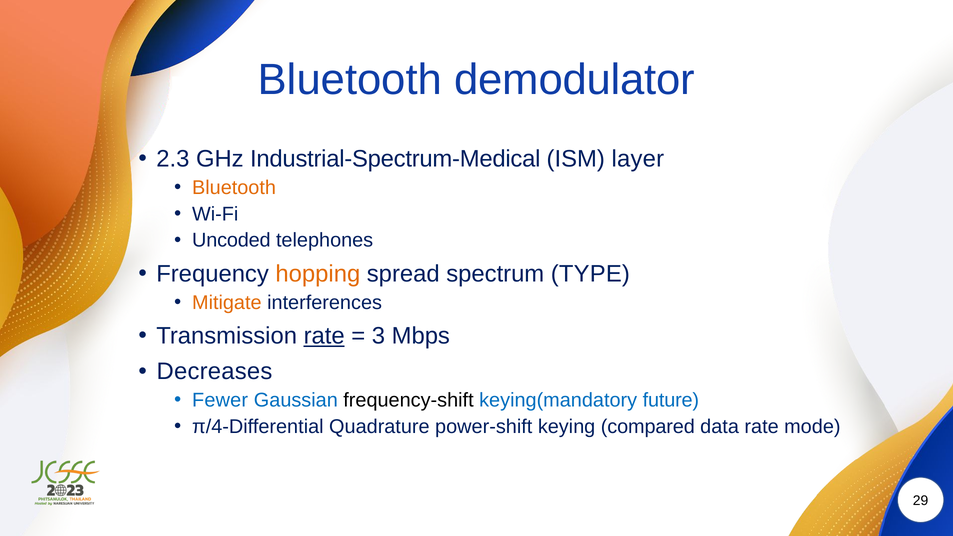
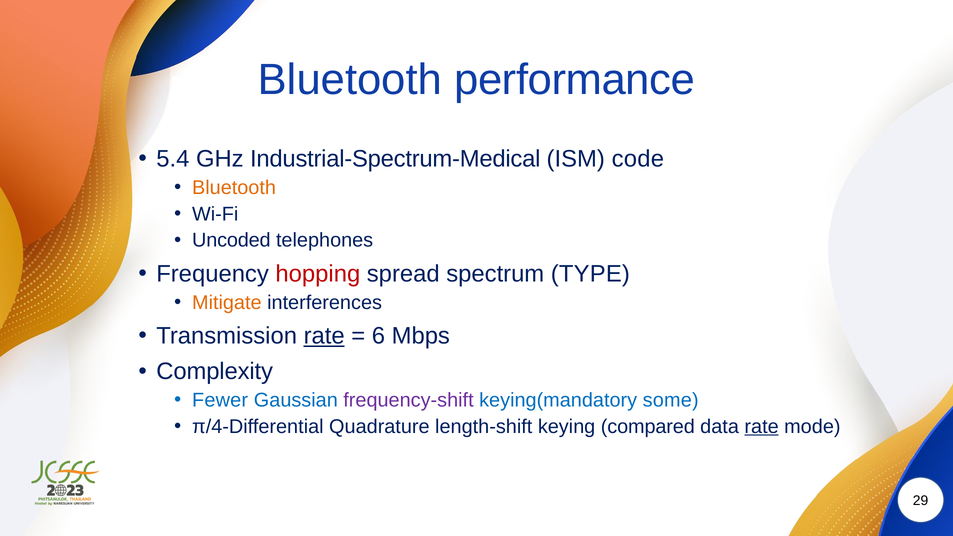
demodulator: demodulator -> performance (575, 80)
2.3: 2.3 -> 5.4 (173, 159)
layer: layer -> code (638, 159)
hopping colour: orange -> red (318, 274)
3: 3 -> 6 (378, 336)
Decreases: Decreases -> Complexity (215, 372)
frequency-shift colour: black -> purple (408, 400)
future: future -> some (671, 400)
power-shift: power-shift -> length-shift (484, 427)
rate underline: none -> present (762, 427)
